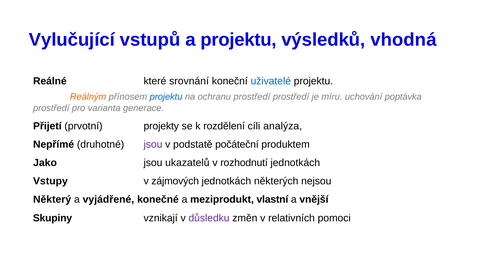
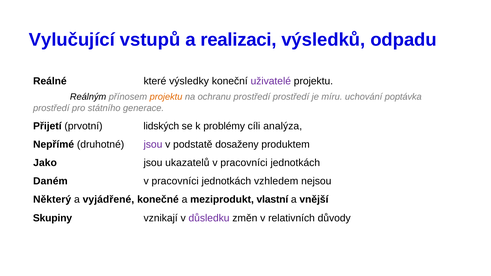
a projektu: projektu -> realizaci (239, 40)
vhodná: vhodná -> odpadu (404, 40)
srovnání: srovnání -> výsledky (189, 81)
uživatelé colour: blue -> purple (271, 81)
Reálným colour: orange -> black (88, 97)
projektu colour: blue -> orange (166, 97)
varianta: varianta -> státního (104, 108)
projekty: projekty -> lidských (161, 126)
rozdělení: rozdělení -> problémy (224, 126)
počáteční: počáteční -> dosaženy (237, 144)
rozhodnutí: rozhodnutí -> pracovníci (244, 163)
Vstupy: Vstupy -> Daném (50, 181)
zájmových: zájmových -> pracovníci (175, 181)
některých: některých -> vzhledem (276, 181)
pomoci: pomoci -> důvody (334, 218)
